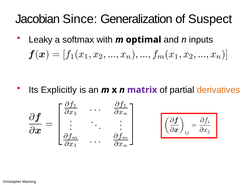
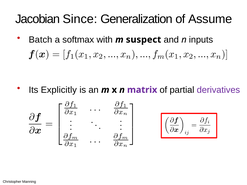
Suspect: Suspect -> Assume (210, 19)
Leaky: Leaky -> Batch (40, 40)
optimal: optimal -> suspect (144, 40)
derivatives colour: orange -> purple (218, 90)
